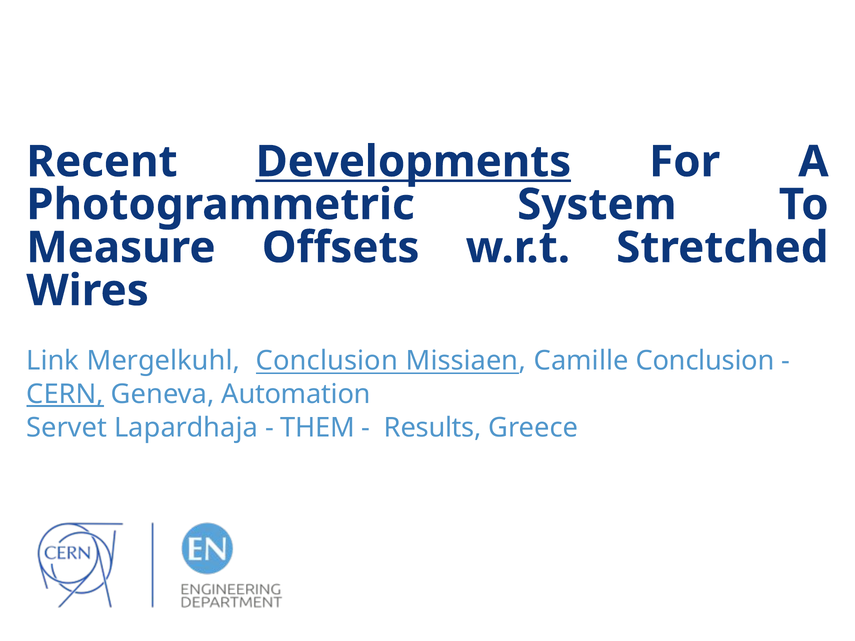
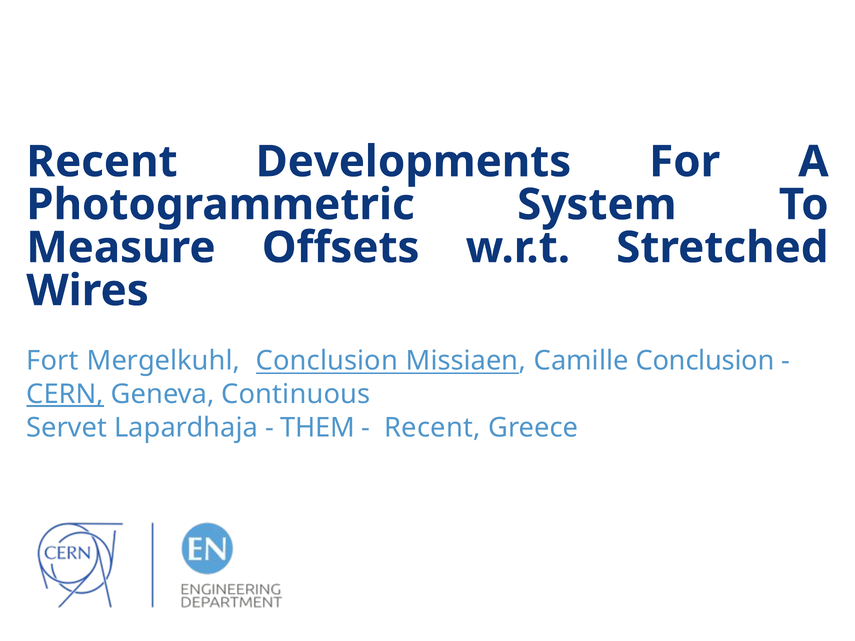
Developments underline: present -> none (413, 162)
Link: Link -> Fort (53, 361)
Automation: Automation -> Continuous (296, 394)
Results: Results -> Recent (432, 428)
